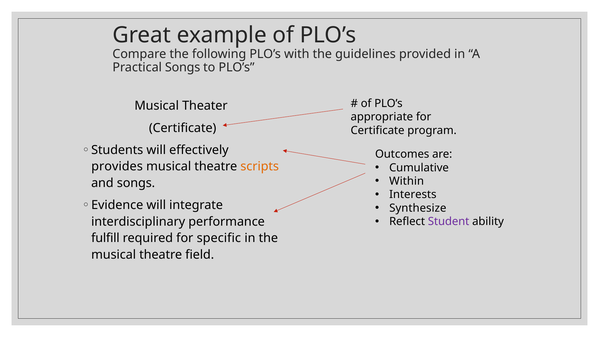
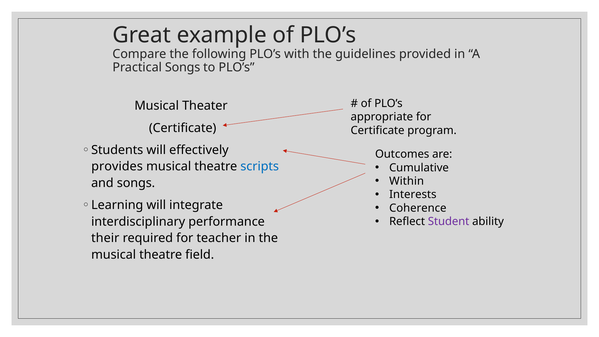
scripts colour: orange -> blue (260, 167)
Evidence: Evidence -> Learning (117, 205)
Synthesize: Synthesize -> Coherence (418, 208)
fulfill: fulfill -> their (105, 238)
specific: specific -> teacher (219, 238)
